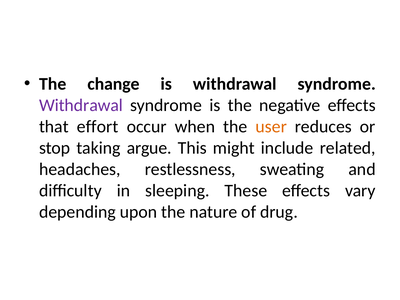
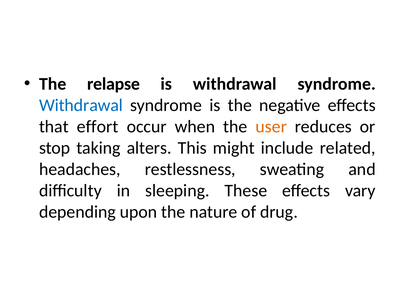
change: change -> relapse (113, 84)
Withdrawal colour: purple -> blue (81, 105)
argue: argue -> alters (149, 148)
